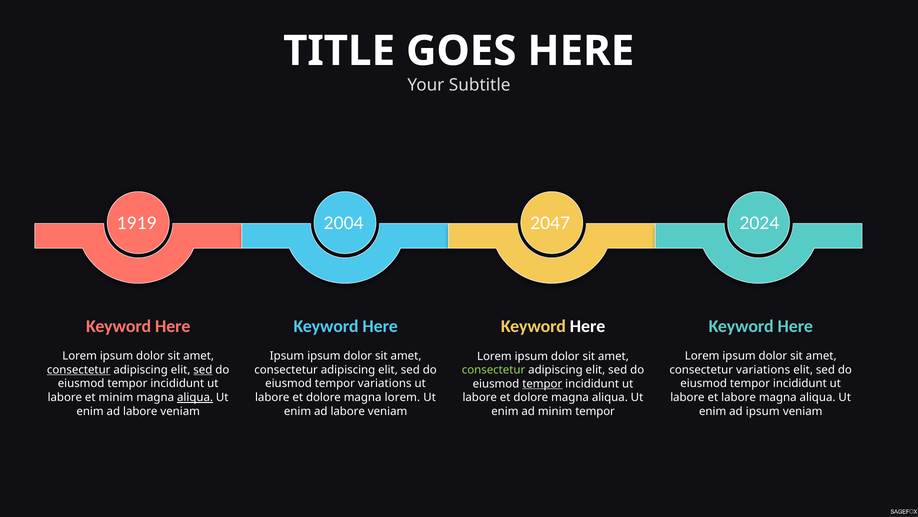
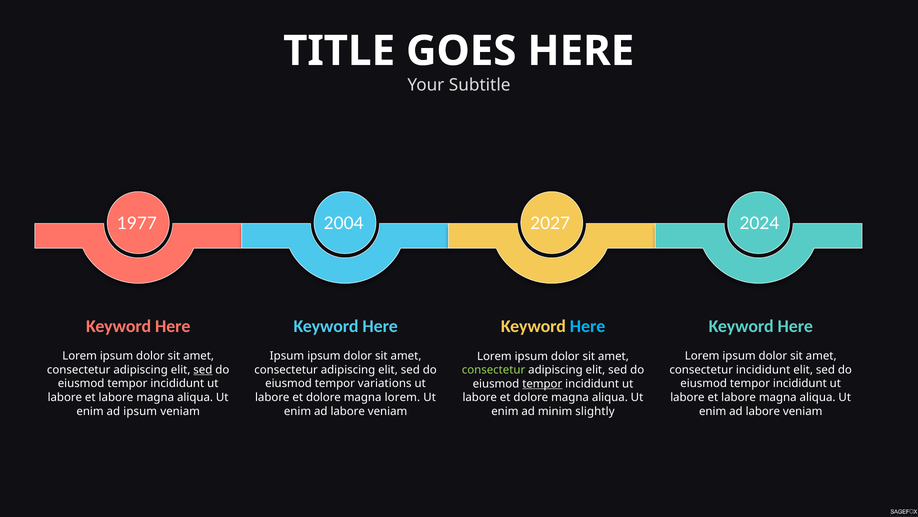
1919: 1919 -> 1977 (137, 223)
2047: 2047 -> 2027 (550, 223)
Here colour: white -> light blue (588, 326)
consectetur underline: present -> none (79, 369)
consectetur variations: variations -> incididunt (763, 369)
minim: minim -> labore (116, 397)
aliqua underline: present -> none (195, 397)
labore: labore -> ipsum (140, 411)
ipsum: ipsum -> labore (763, 411)
minim tempor: tempor -> slightly (595, 411)
